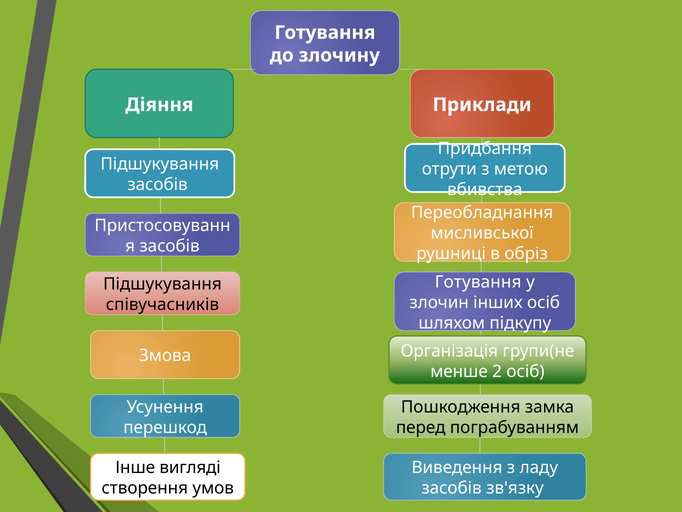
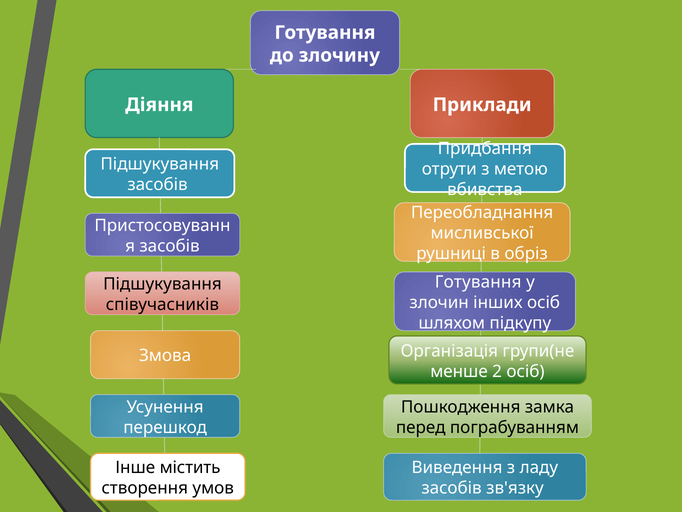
вигляді: вигляді -> містить (190, 467)
